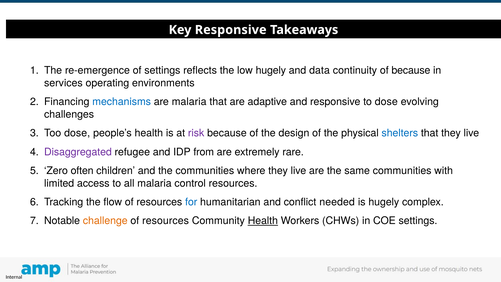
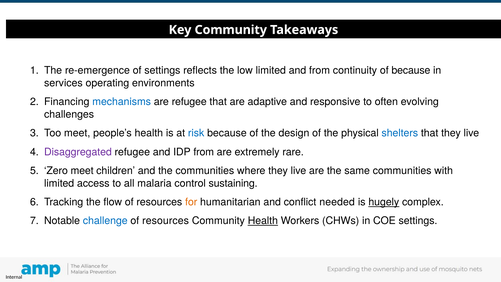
Key Responsive: Responsive -> Community (231, 30)
low hugely: hugely -> limited (271, 70)
and data: data -> from (320, 70)
are malaria: malaria -> refugee (189, 102)
to dose: dose -> often (386, 102)
Too dose: dose -> meet (77, 133)
risk colour: purple -> blue (196, 133)
Zero often: often -> meet (82, 171)
control resources: resources -> sustaining (233, 183)
for colour: blue -> orange (191, 202)
hugely underline: none -> present (384, 202)
challenge colour: orange -> blue (105, 221)
